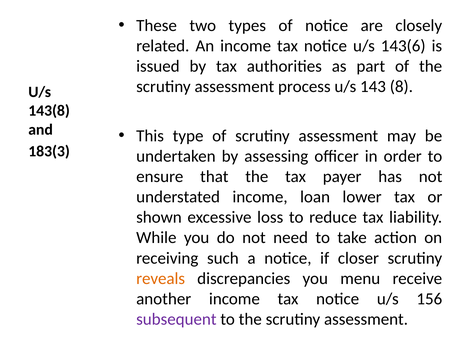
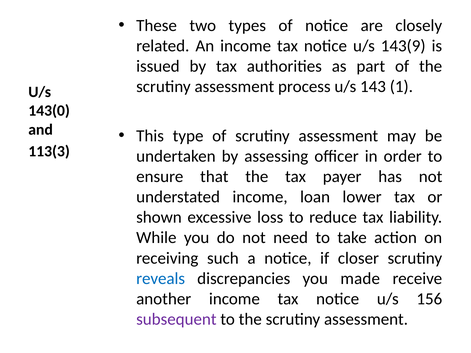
143(6: 143(6 -> 143(9 (403, 46)
8: 8 -> 1 (401, 87)
143(8: 143(8 -> 143(0 (49, 111)
183(3: 183(3 -> 113(3 (49, 152)
reveals colour: orange -> blue (161, 279)
menu: menu -> made (360, 279)
